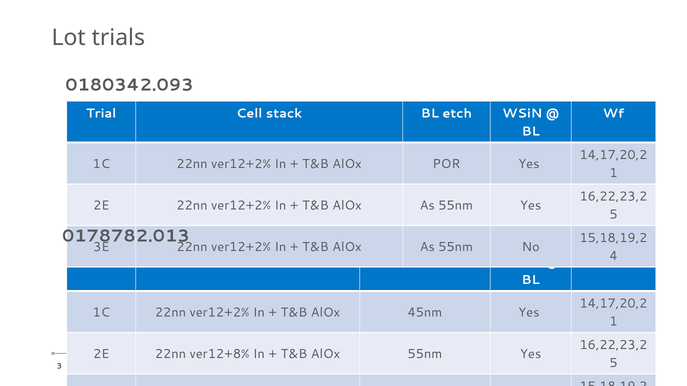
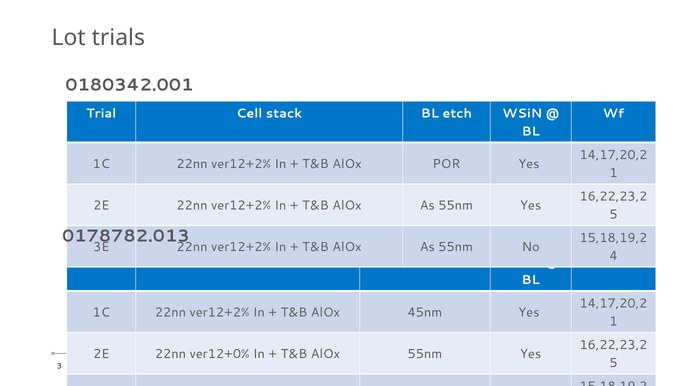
0180342.093: 0180342.093 -> 0180342.001 (129, 85)
ver12+8%: ver12+8% -> ver12+0% (219, 354)
